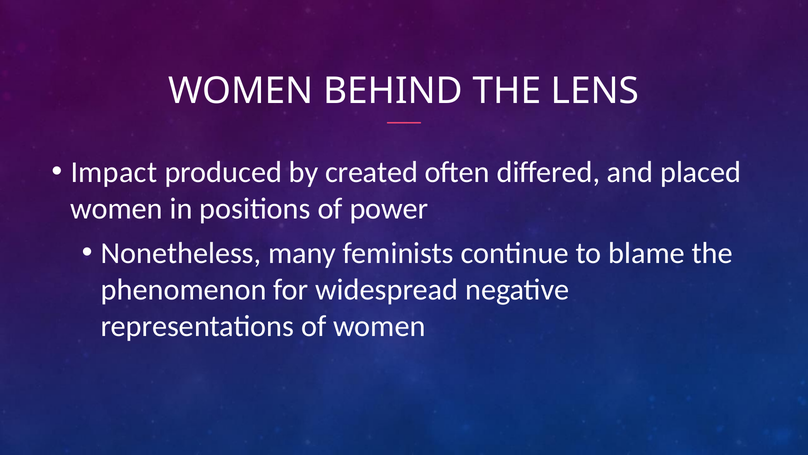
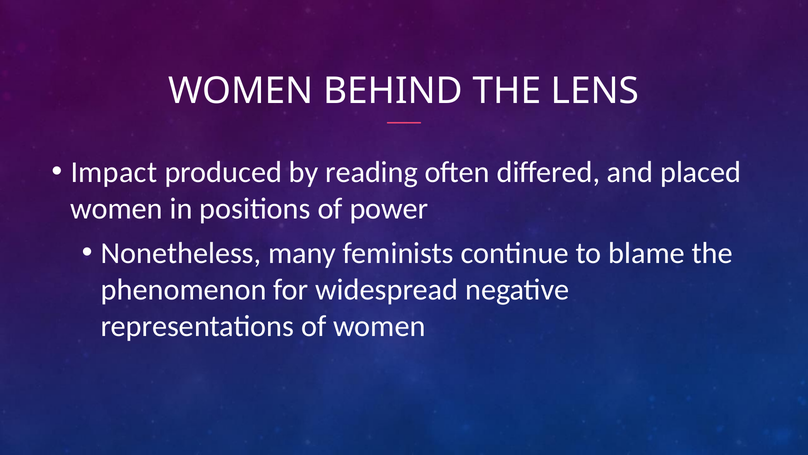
created: created -> reading (372, 172)
